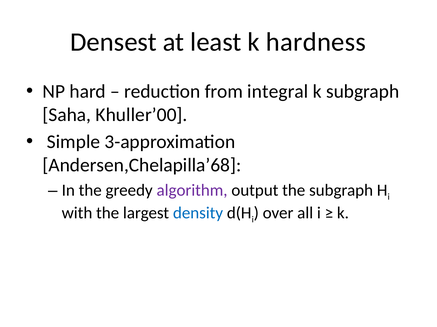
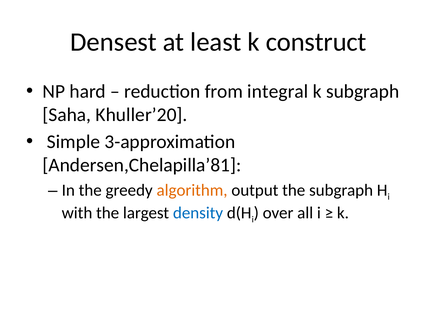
hardness: hardness -> construct (316, 42)
Khuller’00: Khuller’00 -> Khuller’20 (142, 115)
Andersen,Chelapilla’68: Andersen,Chelapilla’68 -> Andersen,Chelapilla’81 (142, 165)
algorithm colour: purple -> orange (192, 191)
